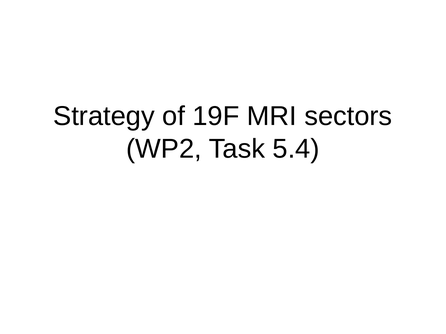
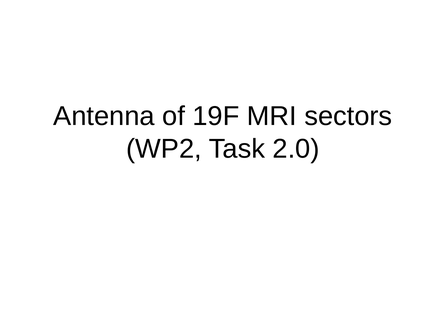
Strategy: Strategy -> Antenna (104, 116)
5.4: 5.4 -> 2.0 (296, 149)
